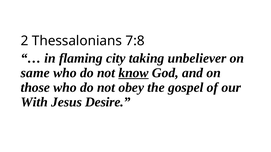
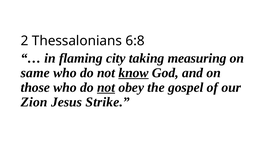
7:8: 7:8 -> 6:8 (135, 41)
unbeliever: unbeliever -> measuring (197, 58)
not underline: none -> present (106, 88)
With: With -> Zion (34, 102)
Desire: Desire -> Strike (108, 102)
